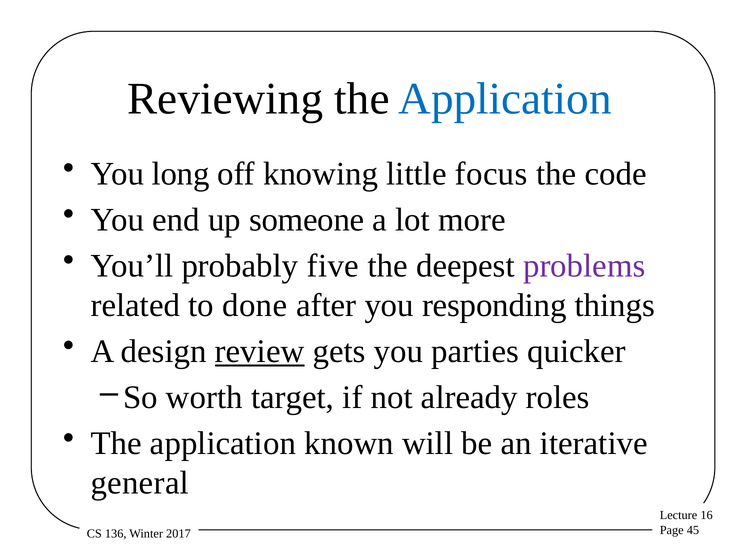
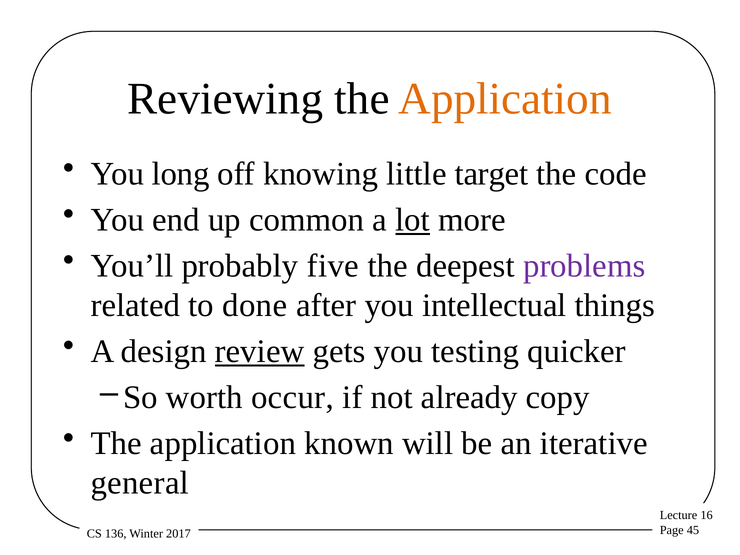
Application colour: blue -> orange (505, 99)
focus: focus -> target (492, 174)
someone: someone -> common (307, 220)
lot underline: none -> present (413, 220)
responding: responding -> intellectual (494, 305)
parties: parties -> testing (475, 351)
target: target -> occur (292, 397)
roles: roles -> copy (558, 397)
